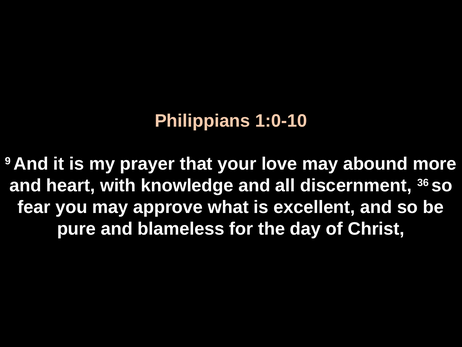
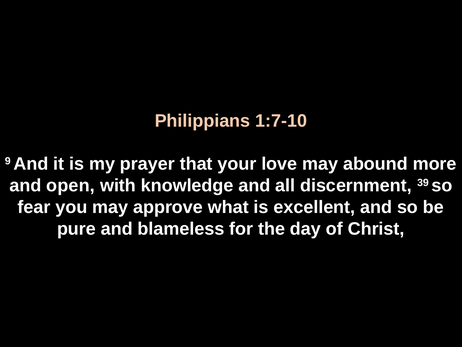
1:0-10: 1:0-10 -> 1:7-10 (281, 121)
heart: heart -> open (71, 185)
36: 36 -> 39 (423, 182)
